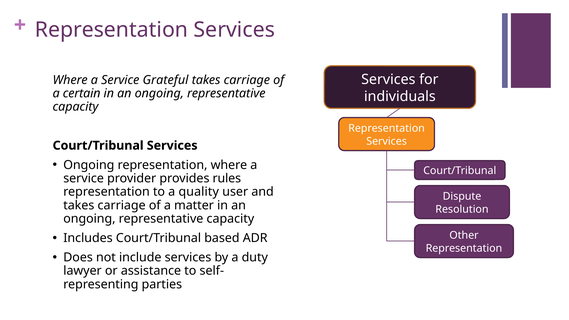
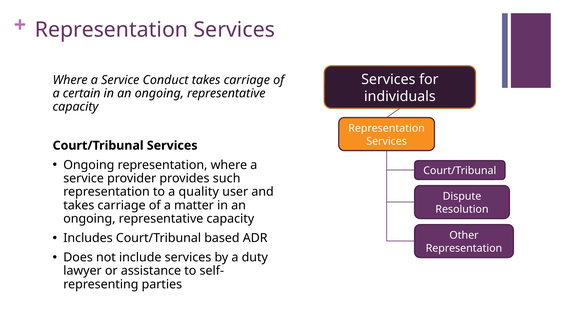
Grateful: Grateful -> Conduct (166, 80)
rules: rules -> such (227, 178)
